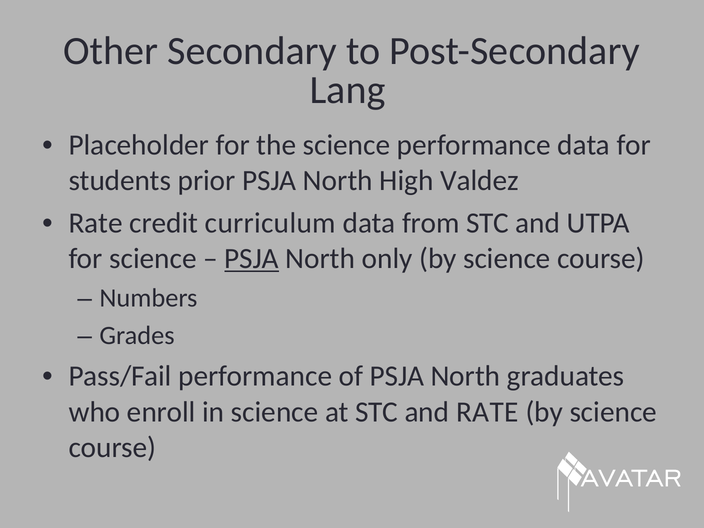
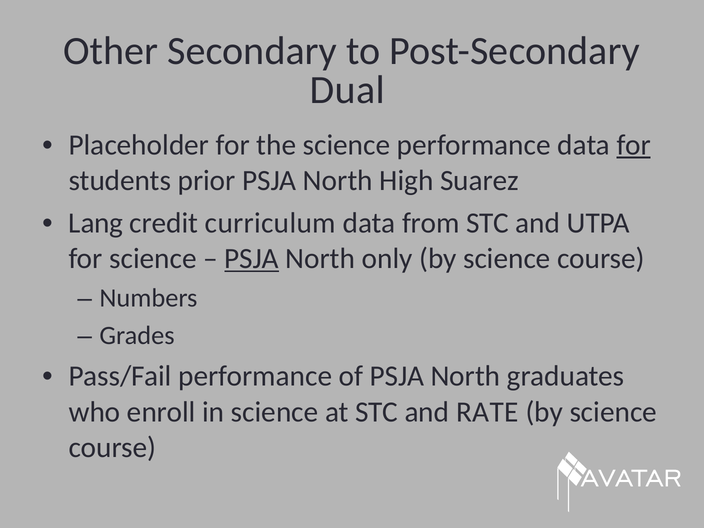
Lang: Lang -> Dual (347, 90)
for underline: none -> present (634, 145)
Valdez: Valdez -> Suarez (480, 181)
Rate: Rate -> Lang (96, 223)
